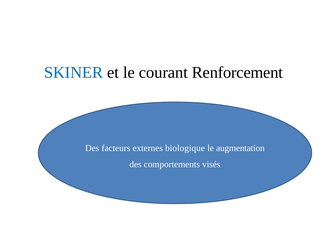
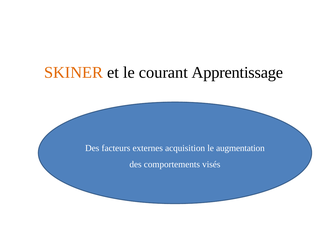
SKINER colour: blue -> orange (74, 73)
Renforcement: Renforcement -> Apprentissage (237, 73)
biologique: biologique -> acquisition (185, 148)
